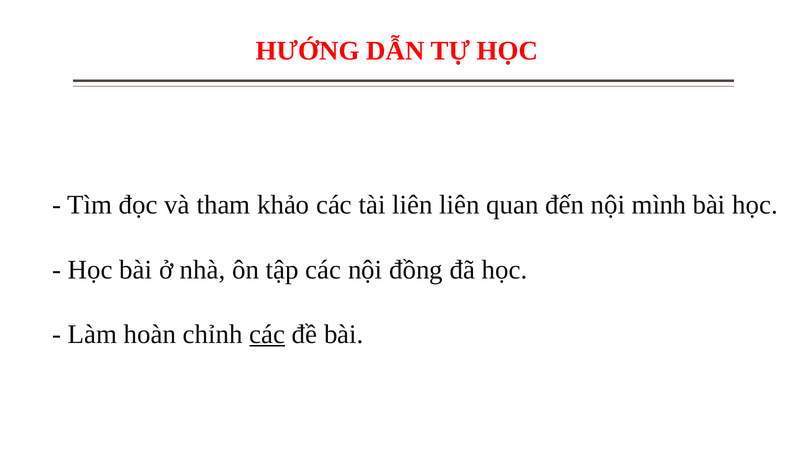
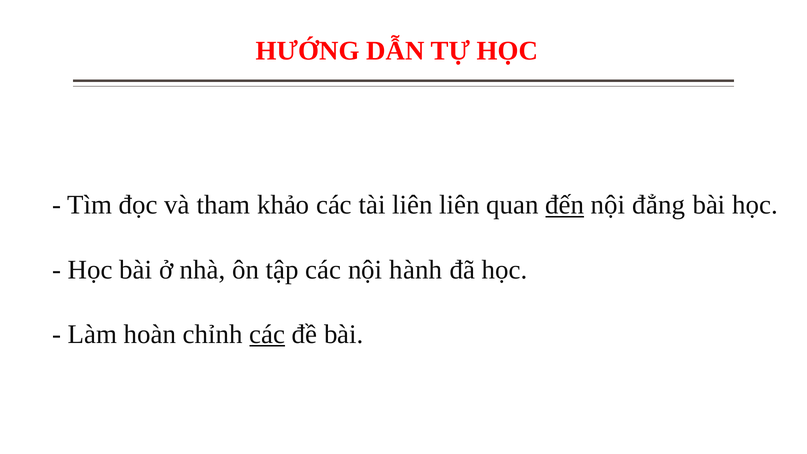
đến underline: none -> present (565, 205)
mình: mình -> đẳng (659, 205)
đồng: đồng -> hành (416, 270)
